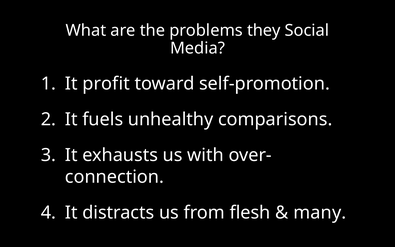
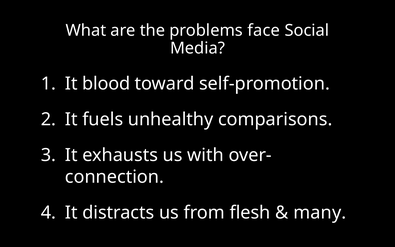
they: they -> face (264, 30)
profit: profit -> blood (106, 84)
